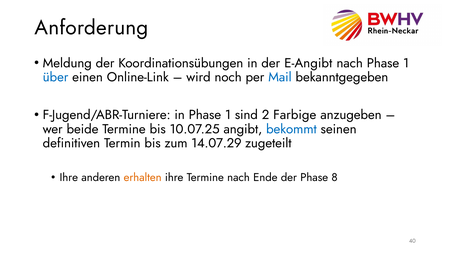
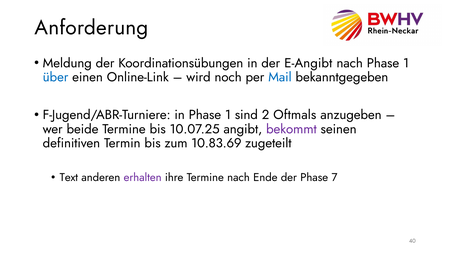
Farbige: Farbige -> Oftmals (295, 115)
bekommt colour: blue -> purple (291, 129)
14.07.29: 14.07.29 -> 10.83.69 (216, 143)
Ihre: Ihre -> Text (69, 178)
erhalten colour: orange -> purple (143, 178)
8: 8 -> 7 (334, 178)
